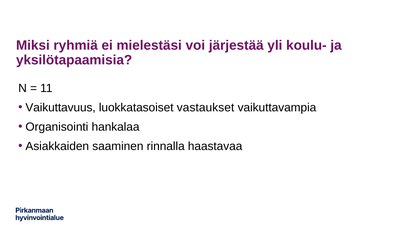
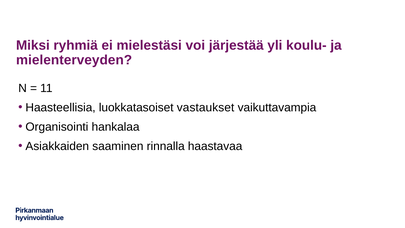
yksilötapaamisia: yksilötapaamisia -> mielenterveyden (74, 60)
Vaikuttavuus: Vaikuttavuus -> Haasteellisia (61, 108)
